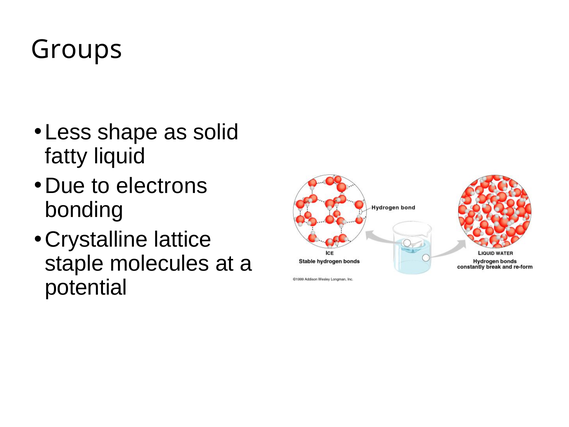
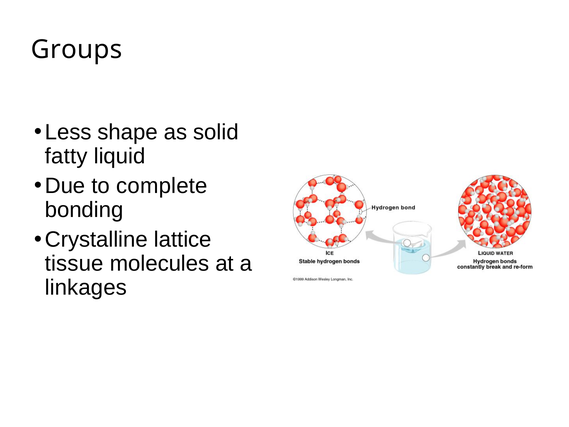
electrons: electrons -> complete (162, 186)
staple: staple -> tissue (74, 263)
potential: potential -> linkages (86, 287)
